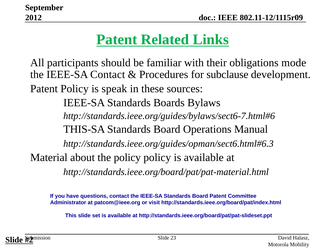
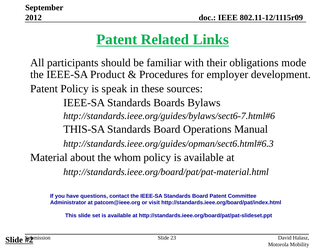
IEEE-SA Contact: Contact -> Product (108, 75)
subclause: subclause -> employer (227, 75)
the policy: policy -> whom (127, 158)
